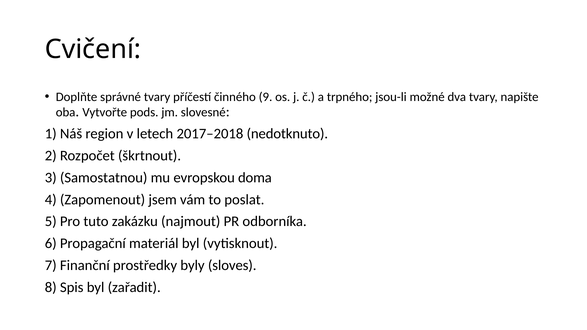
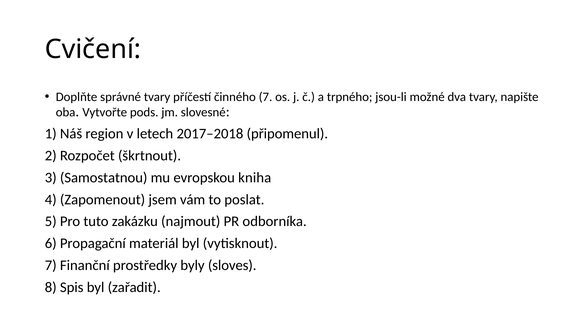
činného 9: 9 -> 7 (266, 97)
nedotknuto: nedotknuto -> připomenul (287, 134)
doma: doma -> kniha (255, 178)
